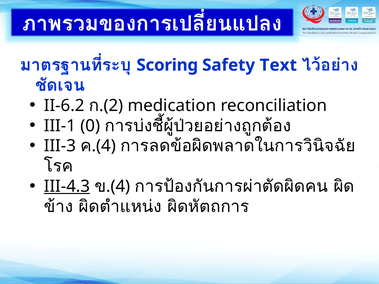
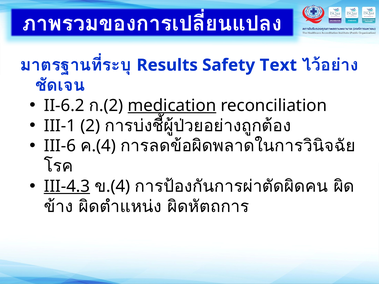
Scoring: Scoring -> Results (167, 65)
medication underline: none -> present (172, 106)
0: 0 -> 2 (90, 126)
III-3: III-3 -> III-6 (60, 146)
